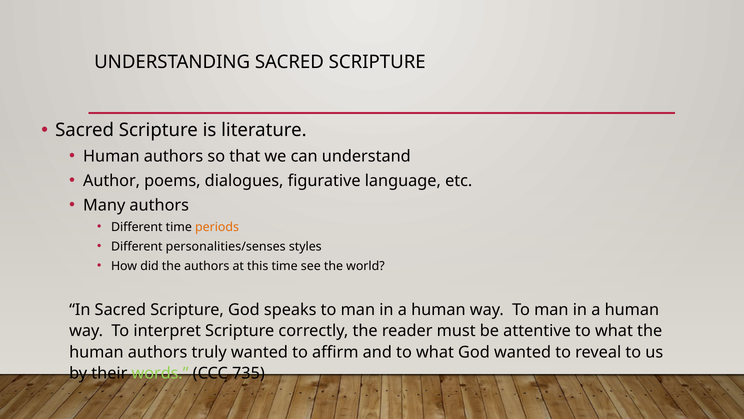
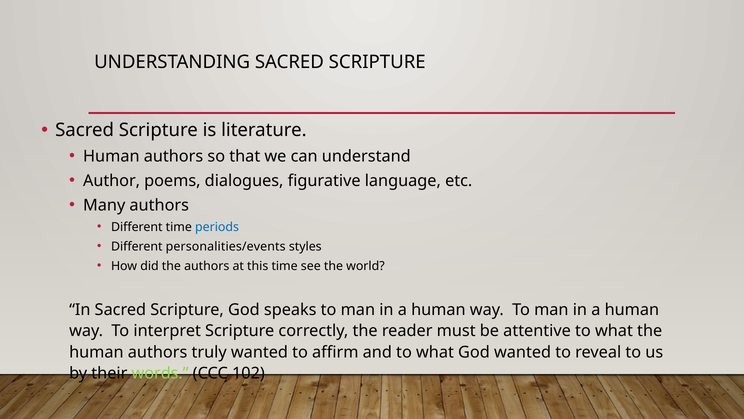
periods colour: orange -> blue (217, 227)
personalities/senses: personalities/senses -> personalities/events (226, 246)
735: 735 -> 102 (248, 373)
